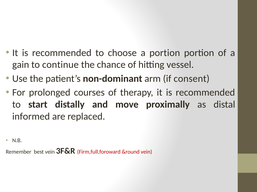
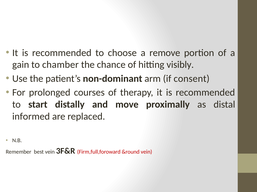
a portion: portion -> remove (165, 53)
continue: continue -> chamber (60, 65)
vessel: vessel -> visibly (180, 65)
